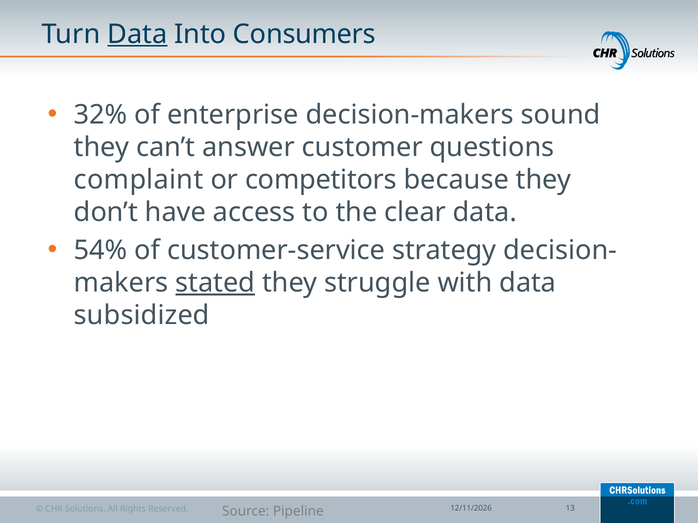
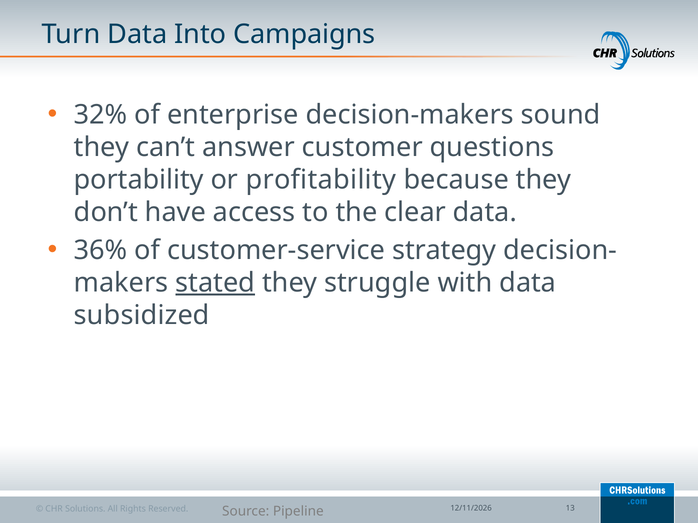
Data underline: present -> none (137, 34)
Consumers: Consumers -> Campaigns (304, 34)
complaint: complaint -> portability (139, 180)
competitors: competitors -> profitability (321, 180)
54%: 54% -> 36% (101, 251)
